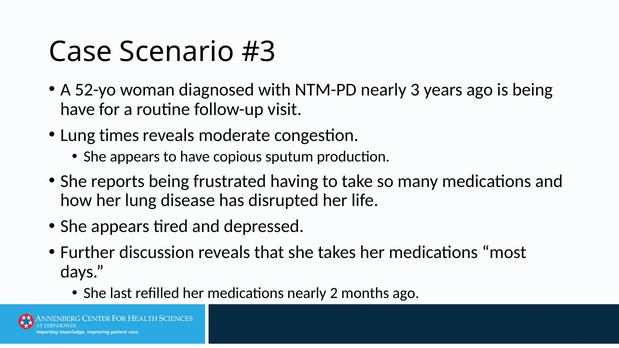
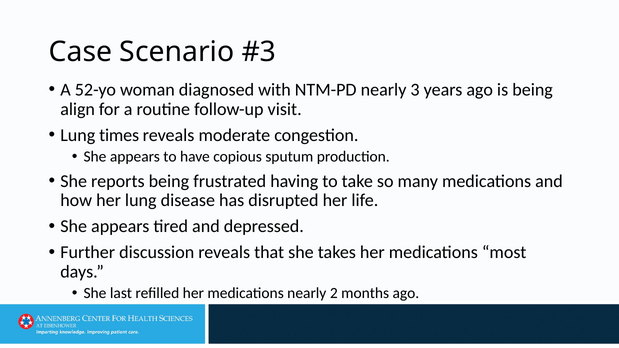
have: have -> align (78, 109)
